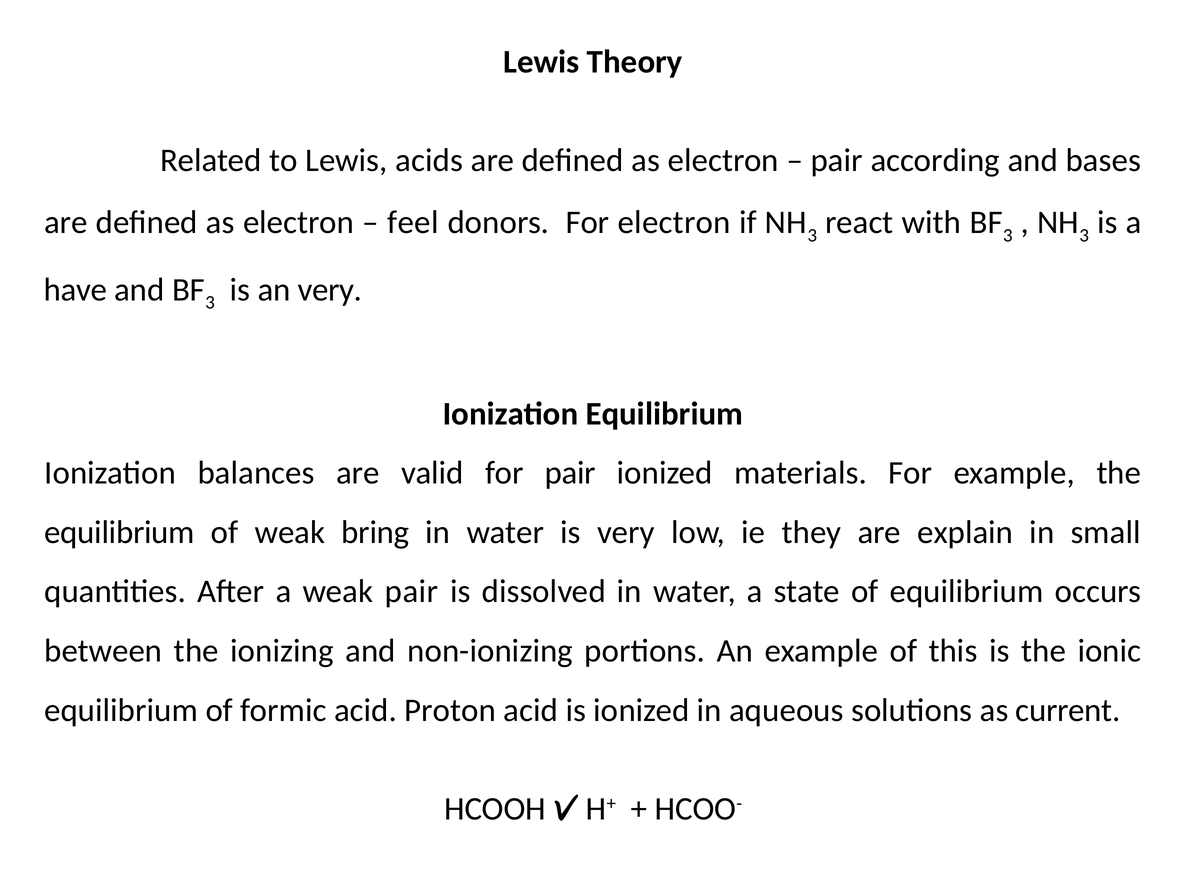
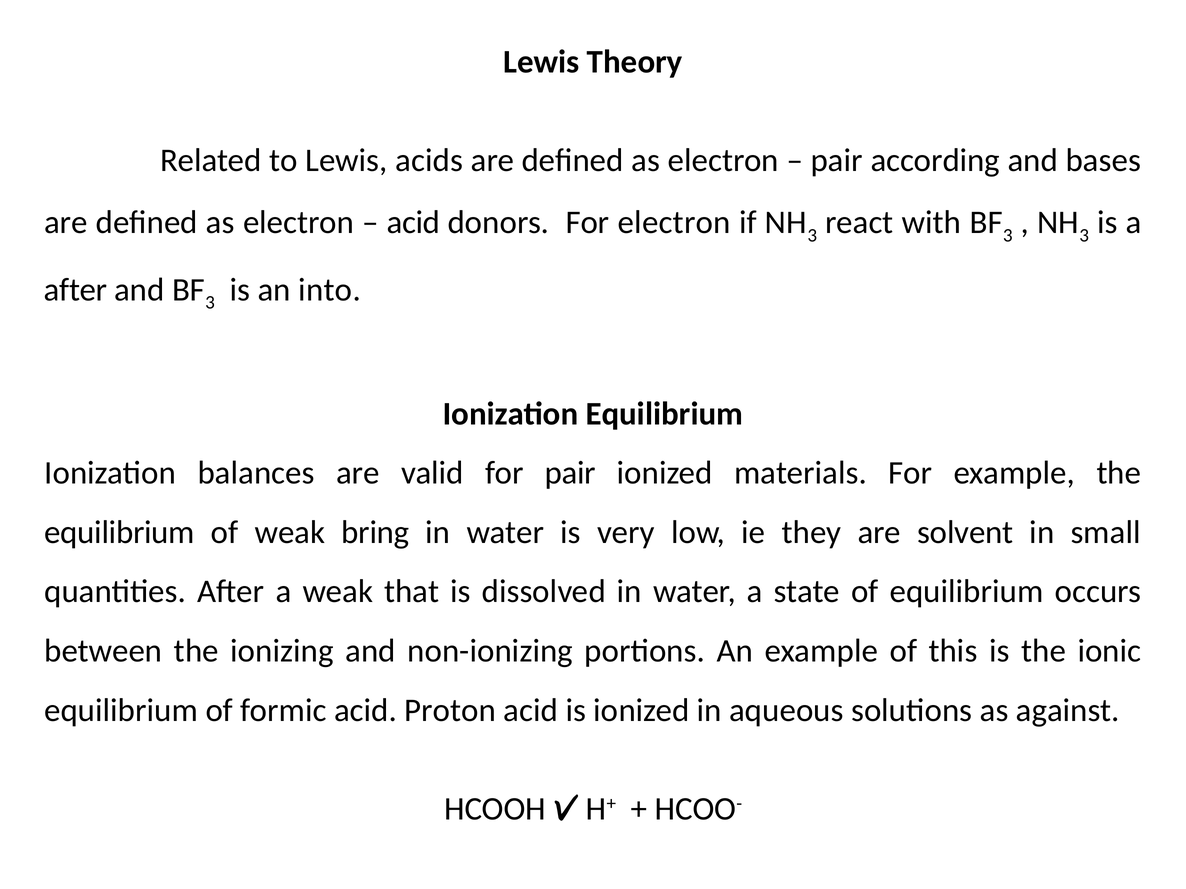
feel: feel -> acid (413, 223)
have: have -> after (76, 290)
an very: very -> into (330, 290)
explain: explain -> solvent (965, 533)
weak pair: pair -> that (412, 592)
current: current -> against (1068, 711)
